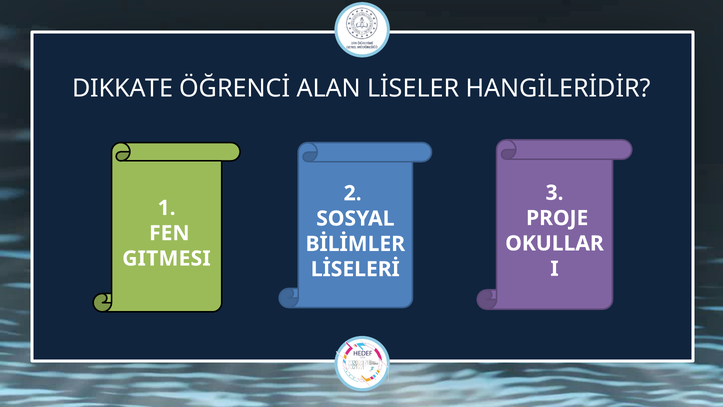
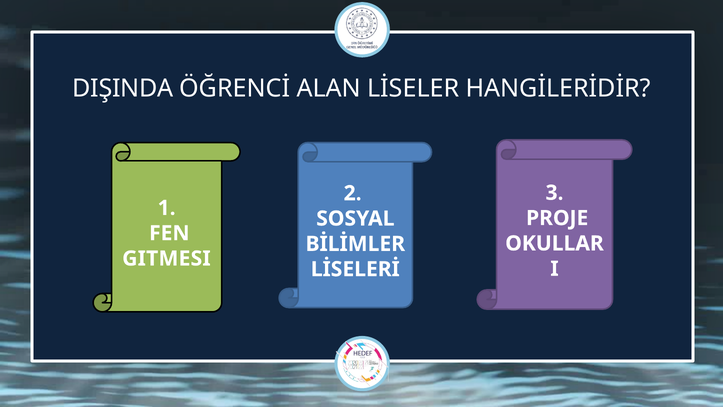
DIKKATE: DIKKATE -> DIŞINDA (123, 88)
